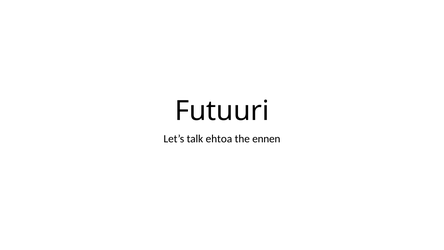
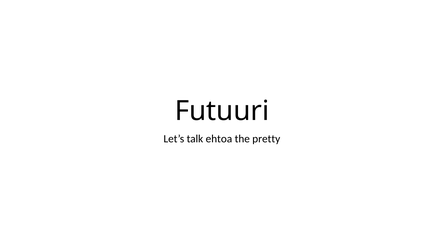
ennen: ennen -> pretty (266, 139)
